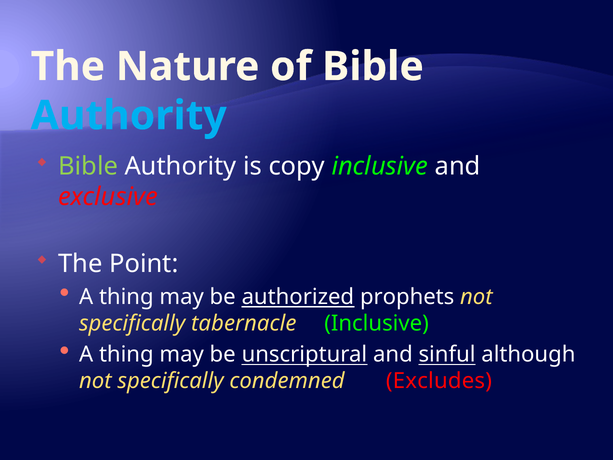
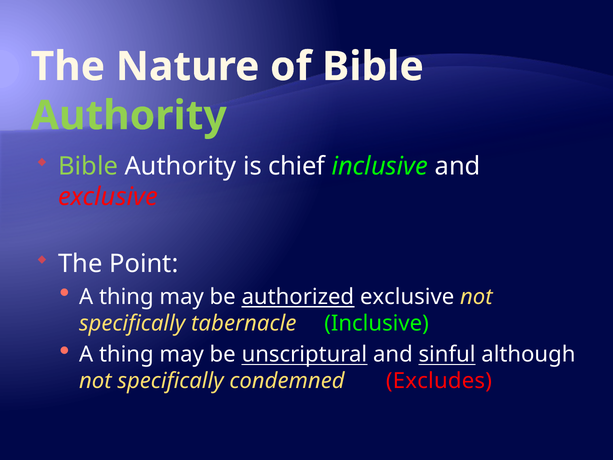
Authority colour: light blue -> light green (129, 116)
copy: copy -> chief (297, 166)
authorized prophets: prophets -> exclusive (407, 297)
